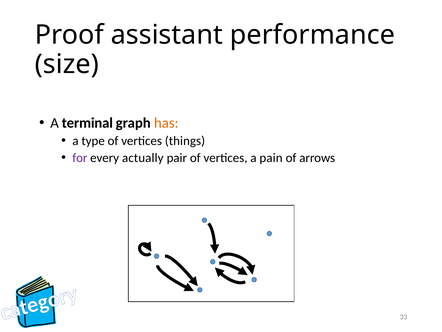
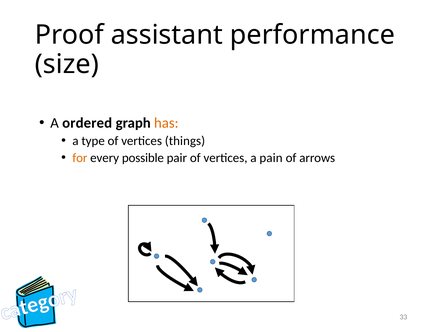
terminal: terminal -> ordered (87, 123)
for colour: purple -> orange (80, 158)
actually: actually -> possible (143, 158)
